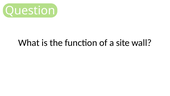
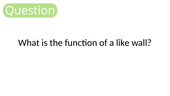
site: site -> like (123, 43)
